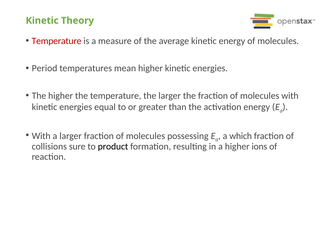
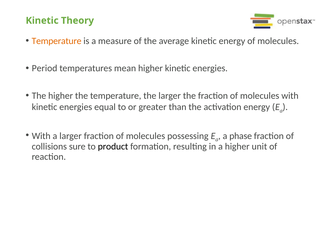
Temperature colour: red -> orange (57, 41)
which: which -> phase (241, 136)
ions: ions -> unit (259, 146)
